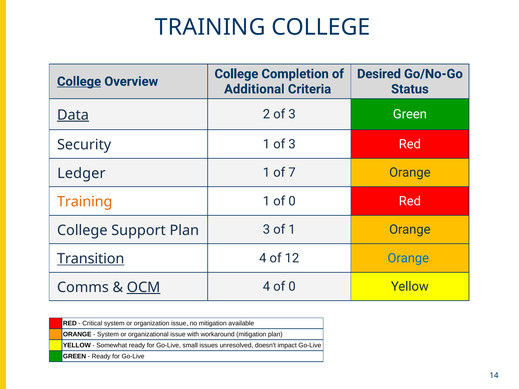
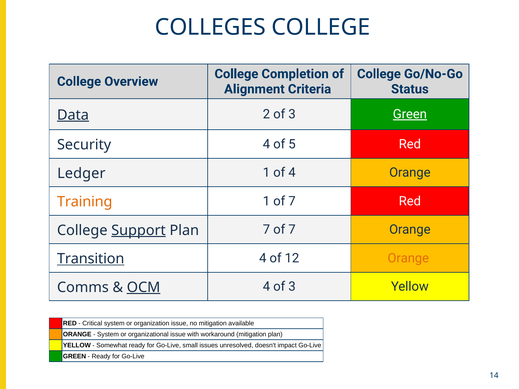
TRAINING: TRAINING -> COLLEGES (210, 27)
Desired: Desired -> College (379, 74)
College underline: present -> none (79, 82)
Additional: Additional -> Alignment (254, 89)
Green underline: none -> present (410, 114)
Security 1: 1 -> 4 (266, 144)
3: 3 -> 5 (292, 144)
of 7: 7 -> 4 (292, 173)
1 of 0: 0 -> 7 (292, 201)
Support underline: none -> present (139, 230)
Plan 3: 3 -> 7 (266, 230)
1: 1 -> 7 (292, 230)
Orange colour: blue -> orange (408, 258)
4 of 0: 0 -> 3 (292, 287)
